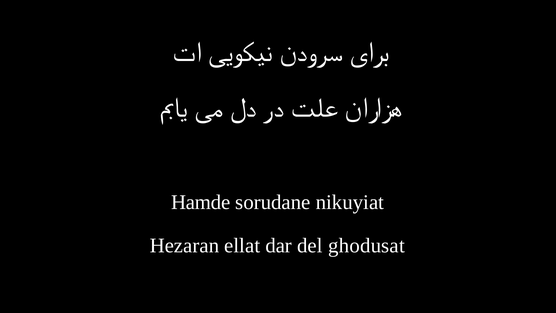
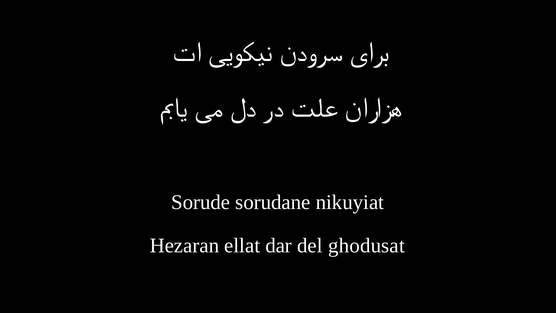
Hamde: Hamde -> Sorude (201, 202)
